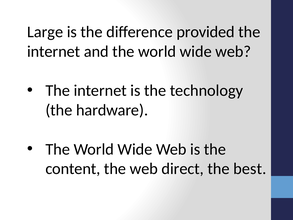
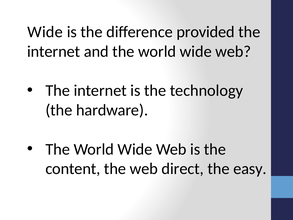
Large: Large -> Wide (45, 32)
best: best -> easy (250, 169)
